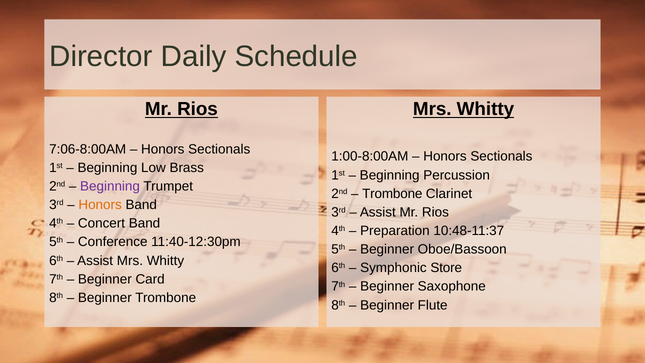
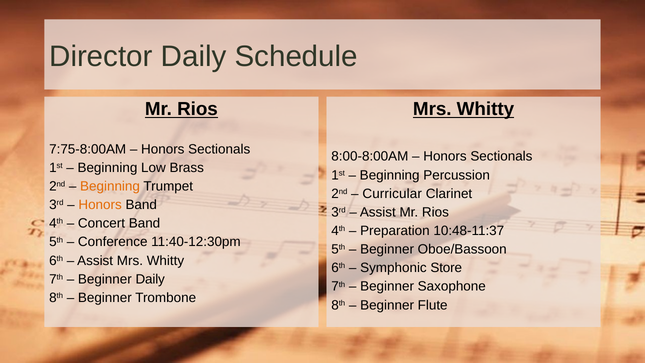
7:06-8:00AM: 7:06-8:00AM -> 7:75-8:00AM (88, 149)
1:00-8:00AM: 1:00-8:00AM -> 8:00-8:00AM (370, 156)
Beginning colour: purple -> orange (110, 186)
Trombone: Trombone -> Curricular (392, 194)
Beginner Card: Card -> Daily (150, 279)
